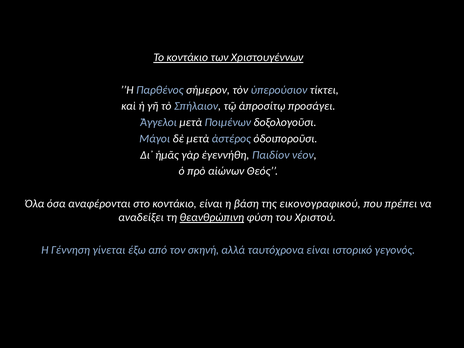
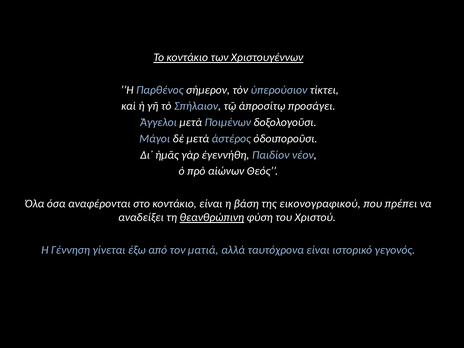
σκηνή: σκηνή -> ματιά (203, 250)
